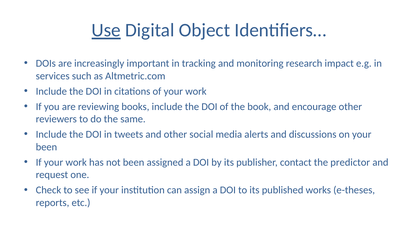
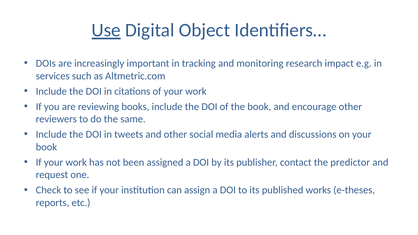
been: been -> book (46, 147)
